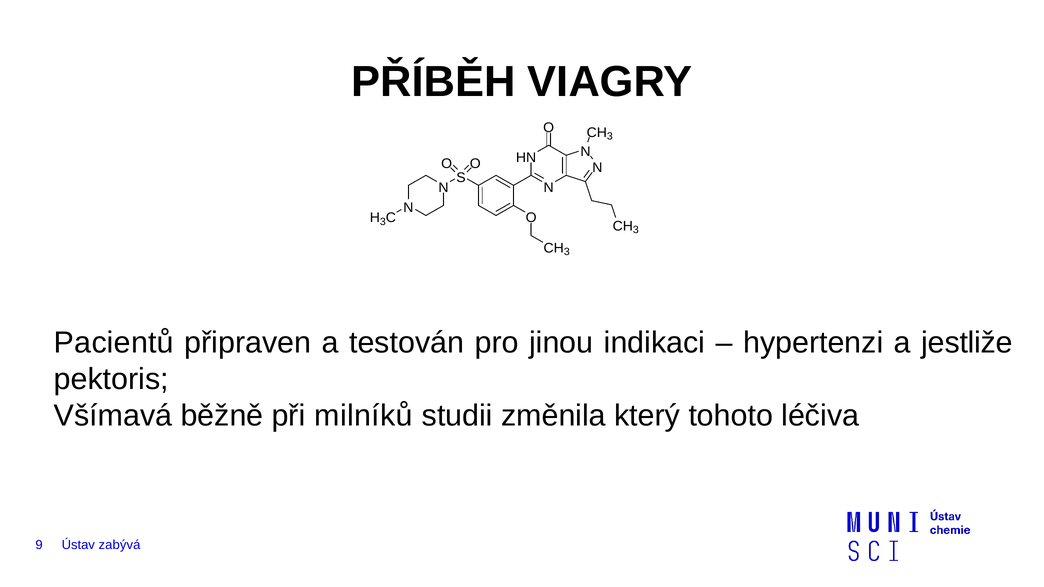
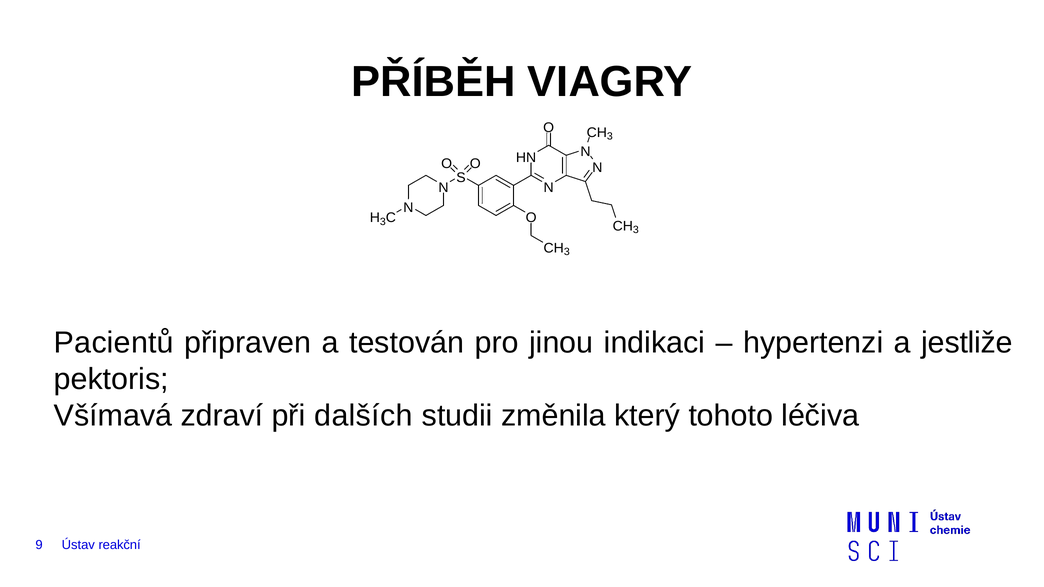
běžně: běžně -> zdraví (222, 416)
milníků: milníků -> dalších (363, 416)
zabývá: zabývá -> reakční (120, 545)
